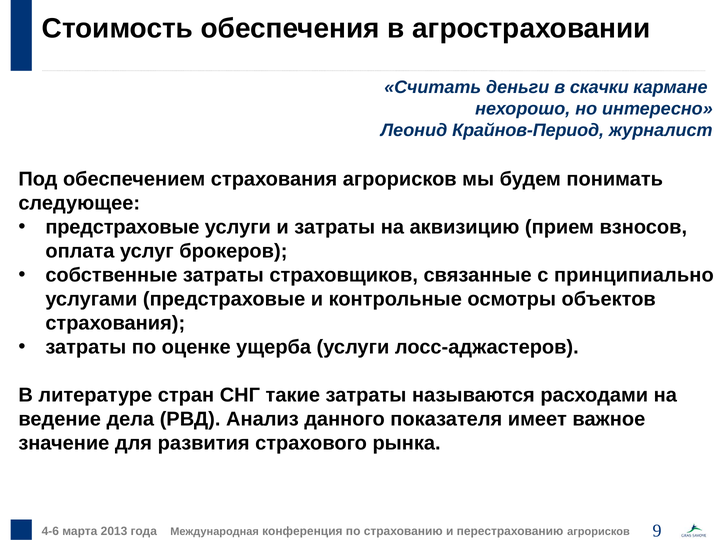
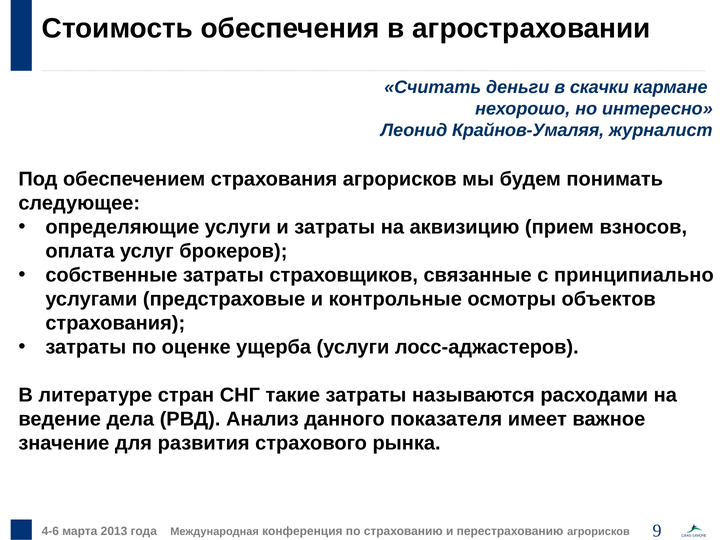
Крайнов-Период: Крайнов-Период -> Крайнов-Умаляя (528, 130)
предстраховые: предстраховые -> определяющие (122, 227)
